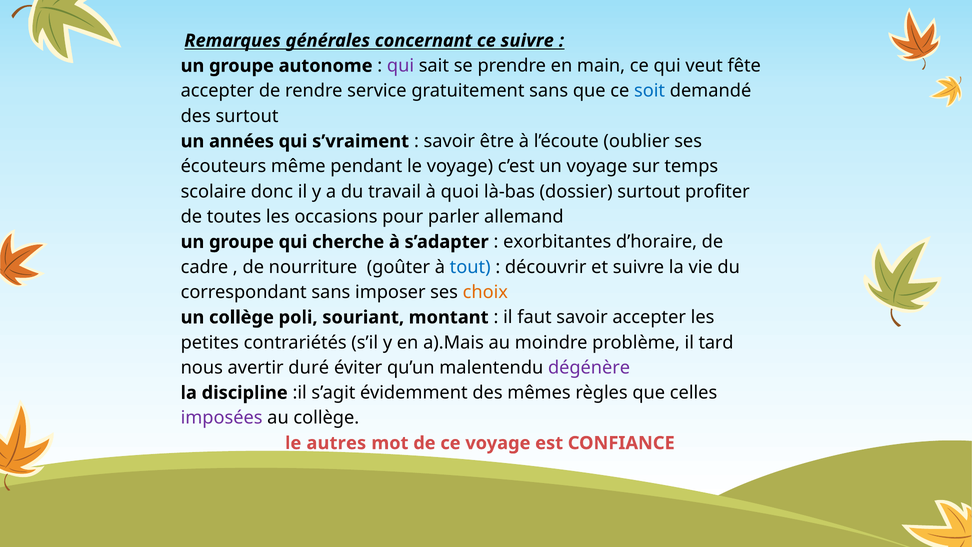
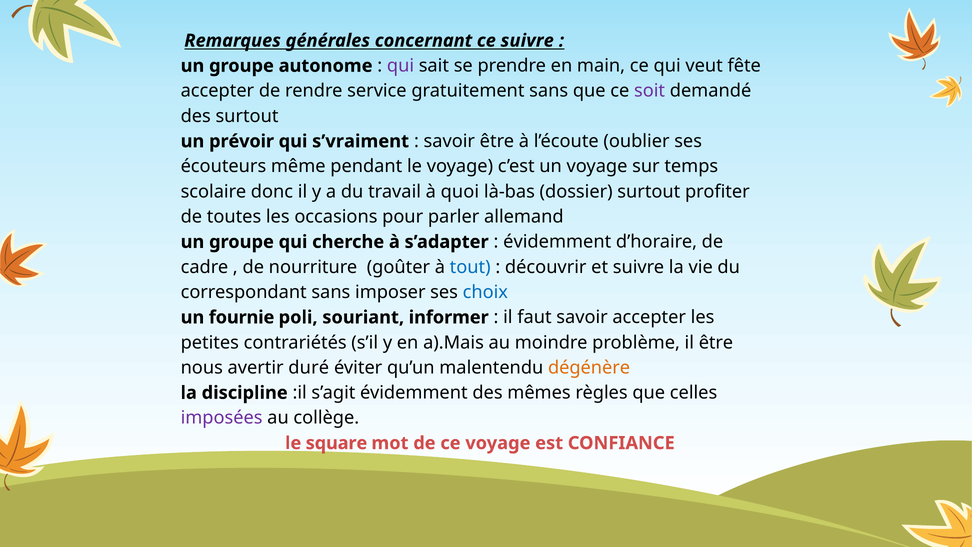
soit colour: blue -> purple (650, 91)
années: années -> prévoir (242, 141)
exorbitantes: exorbitantes -> évidemment (557, 242)
choix colour: orange -> blue (485, 292)
un collège: collège -> fournie (242, 317)
montant: montant -> informer (449, 317)
il tard: tard -> être (716, 342)
dégénère colour: purple -> orange (589, 367)
autres: autres -> square (336, 443)
